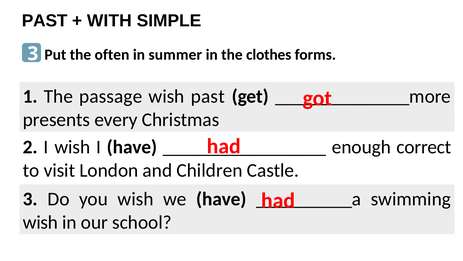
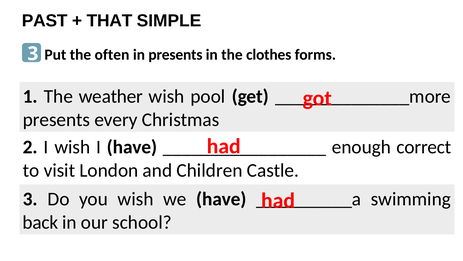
WITH: WITH -> THAT (109, 21)
in summer: summer -> presents (175, 55)
passage: passage -> weather (111, 96)
wish past: past -> pool (208, 96)
wish: wish -> back (40, 222)
